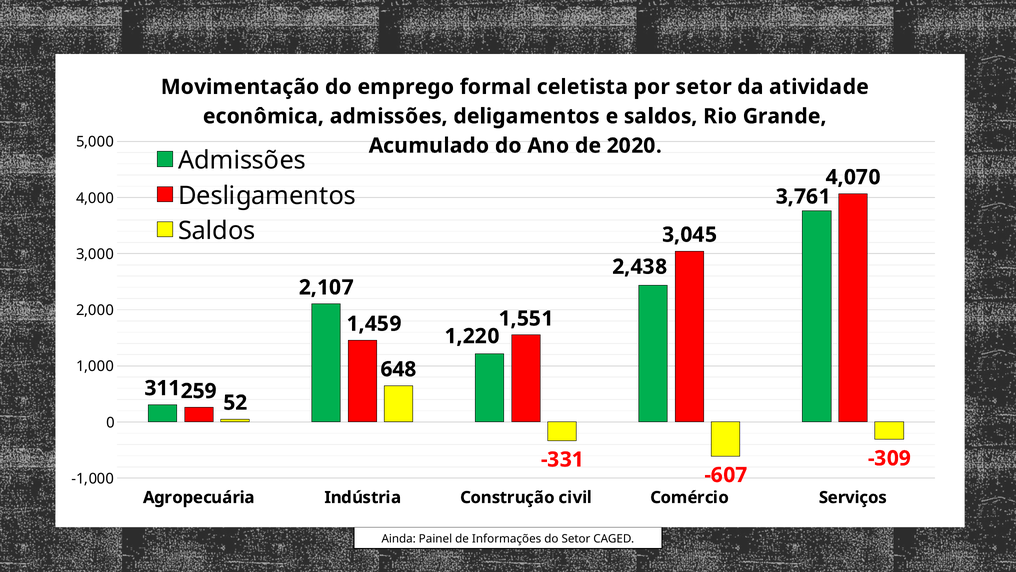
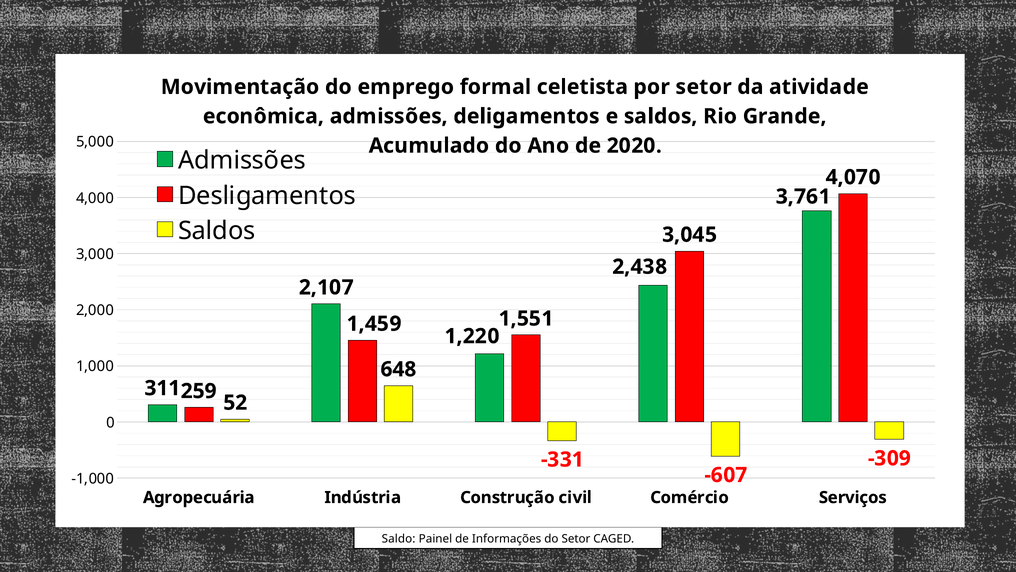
Ainda: Ainda -> Saldo (399, 538)
